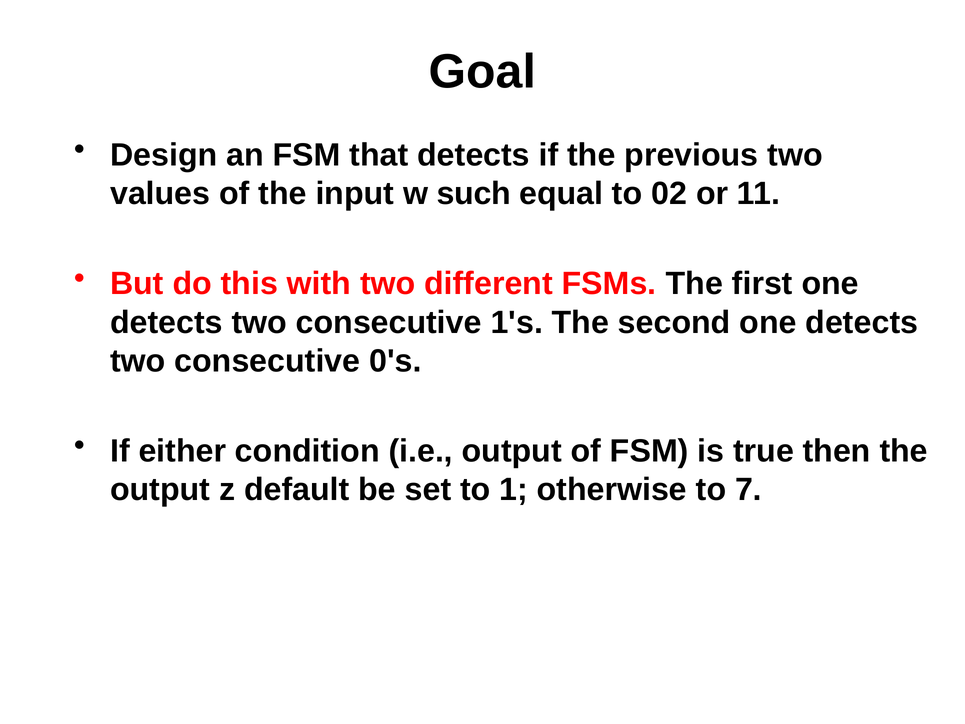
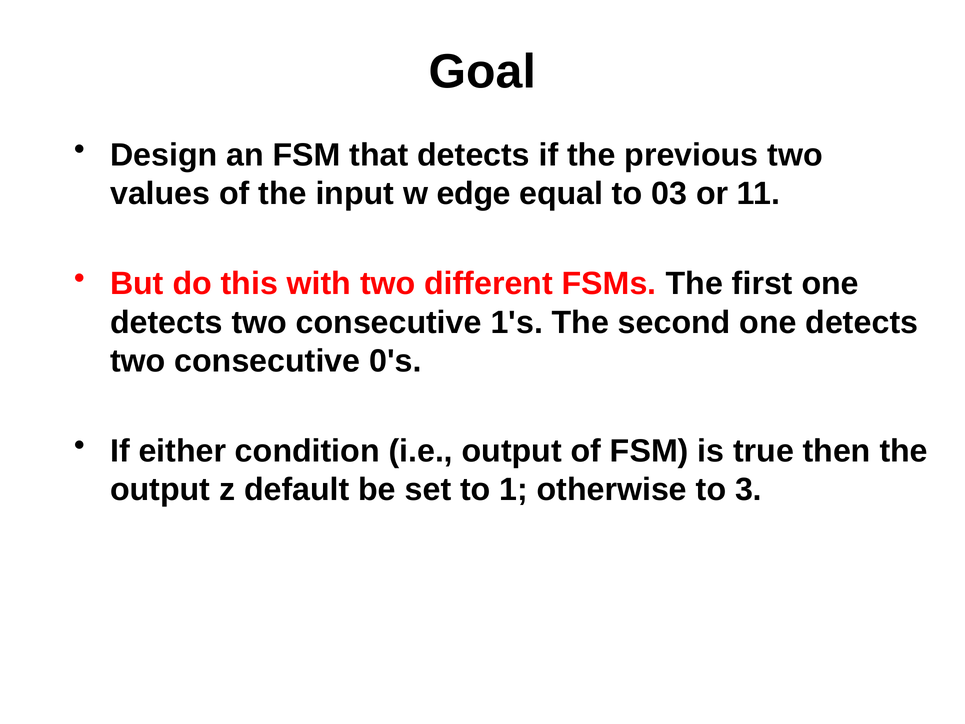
such: such -> edge (474, 194)
02: 02 -> 03 (669, 194)
7: 7 -> 3 (748, 490)
